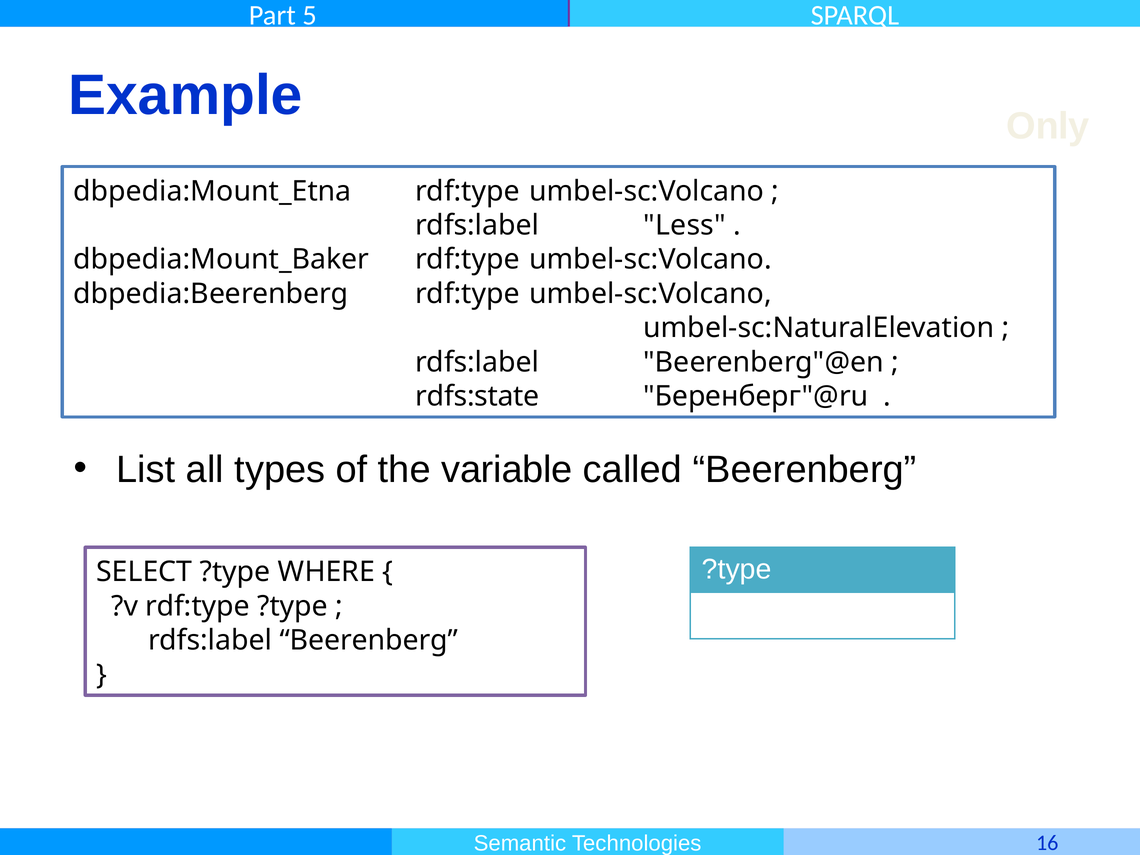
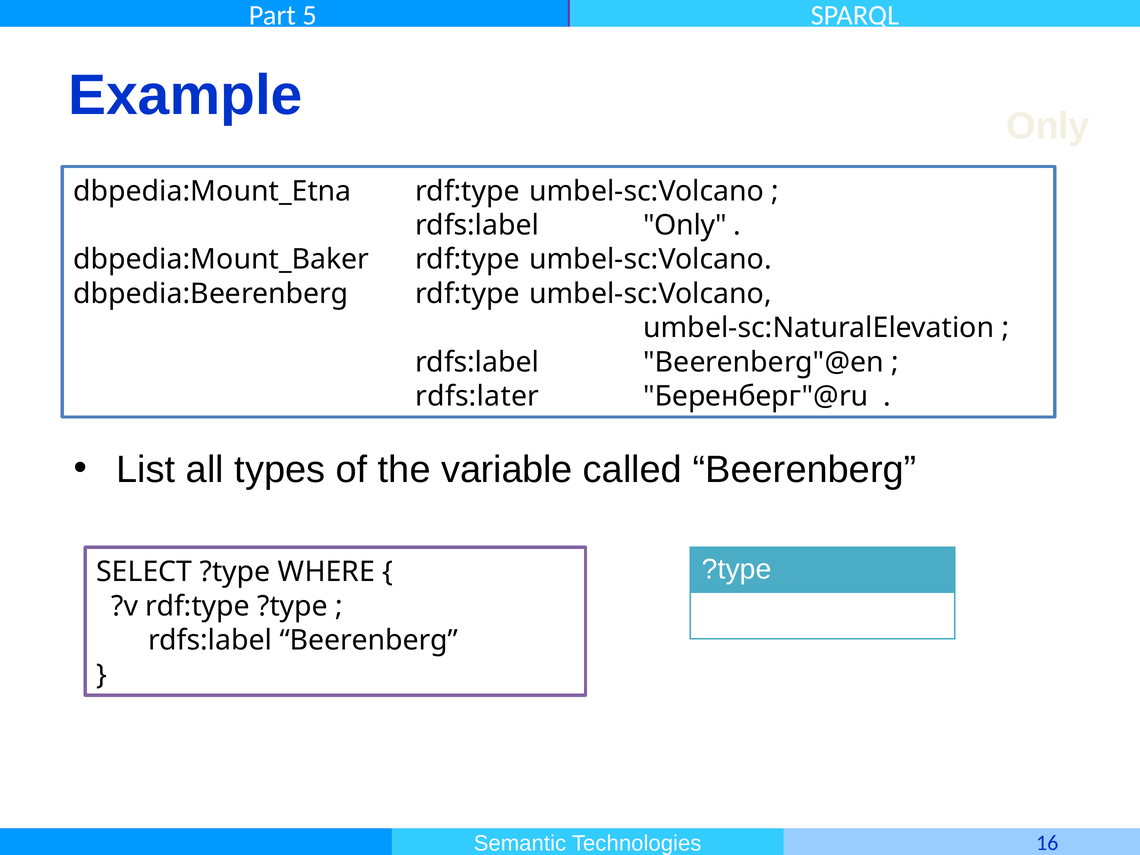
rdfs:label Less: Less -> Only (685, 225)
rdfs:state: rdfs:state -> rdfs:later (477, 396)
